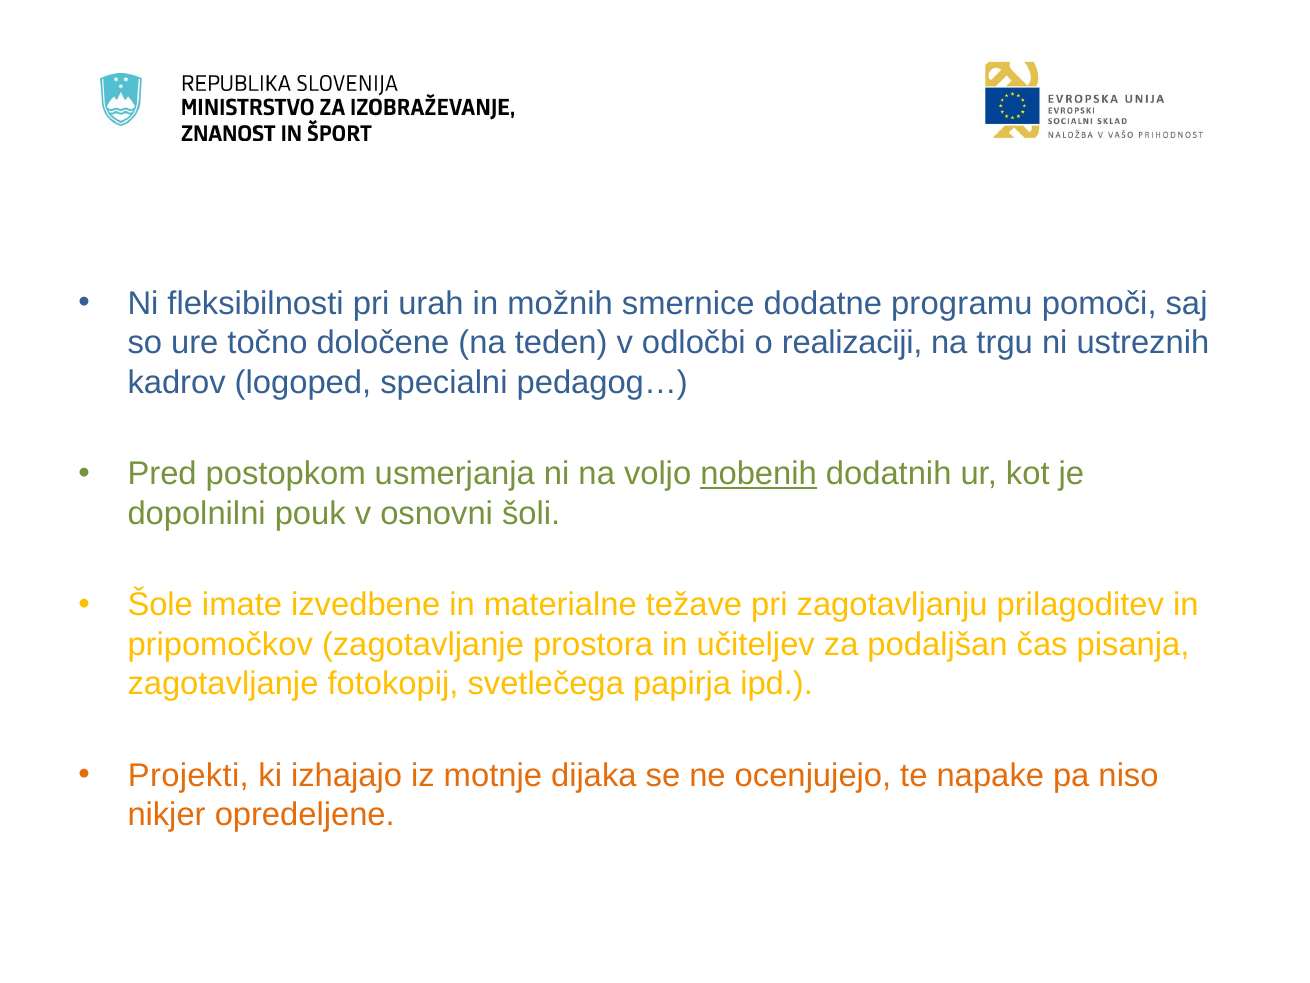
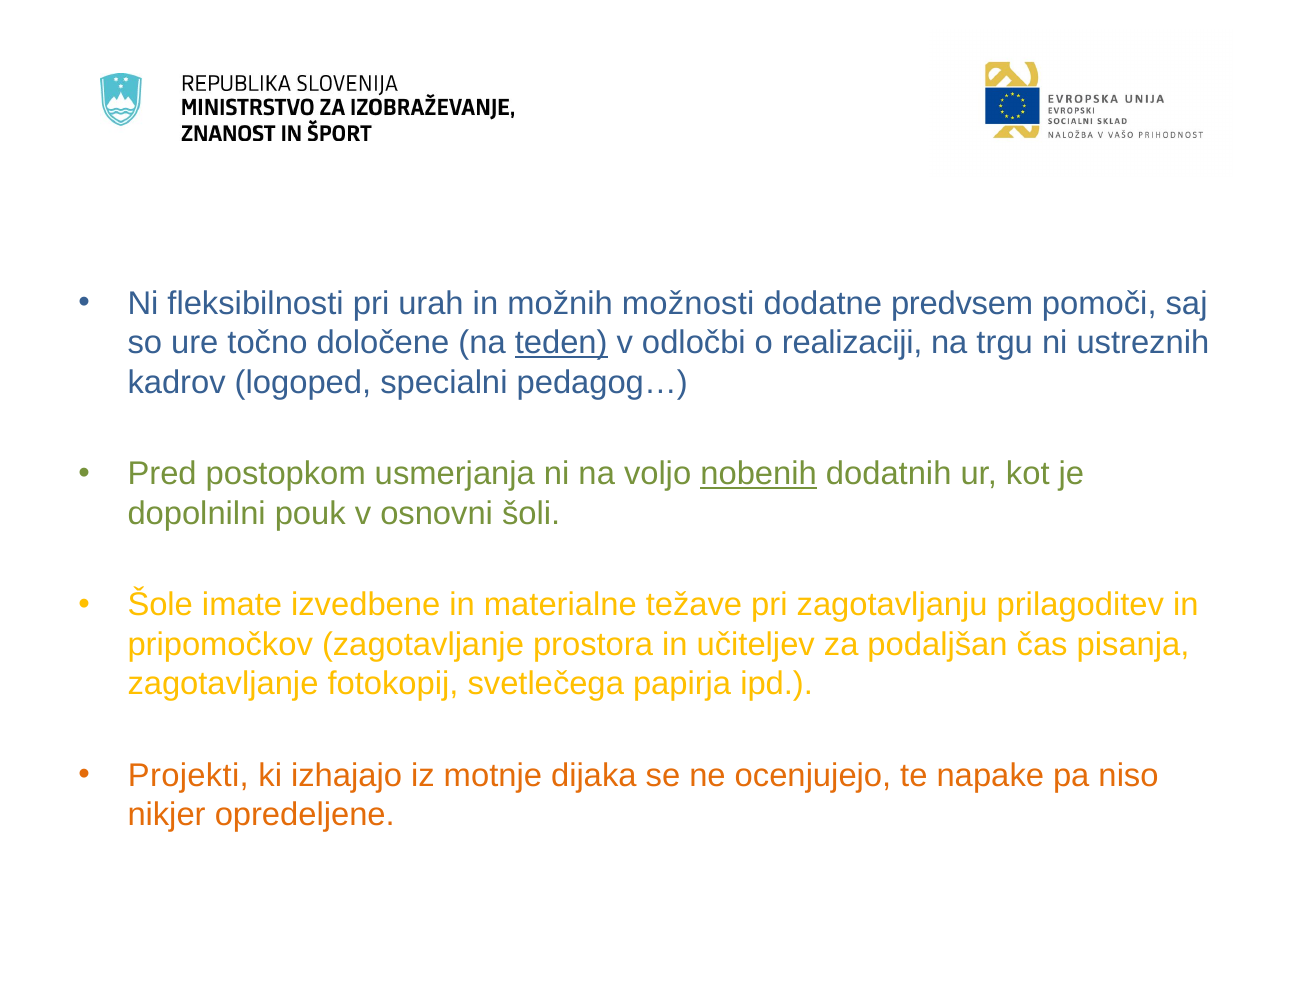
smernice: smernice -> možnosti (688, 303)
programu: programu -> predvsem (962, 303)
teden underline: none -> present (561, 343)
